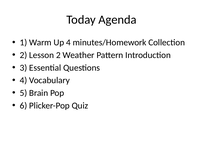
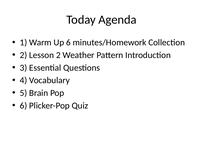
Up 4: 4 -> 6 (68, 43)
